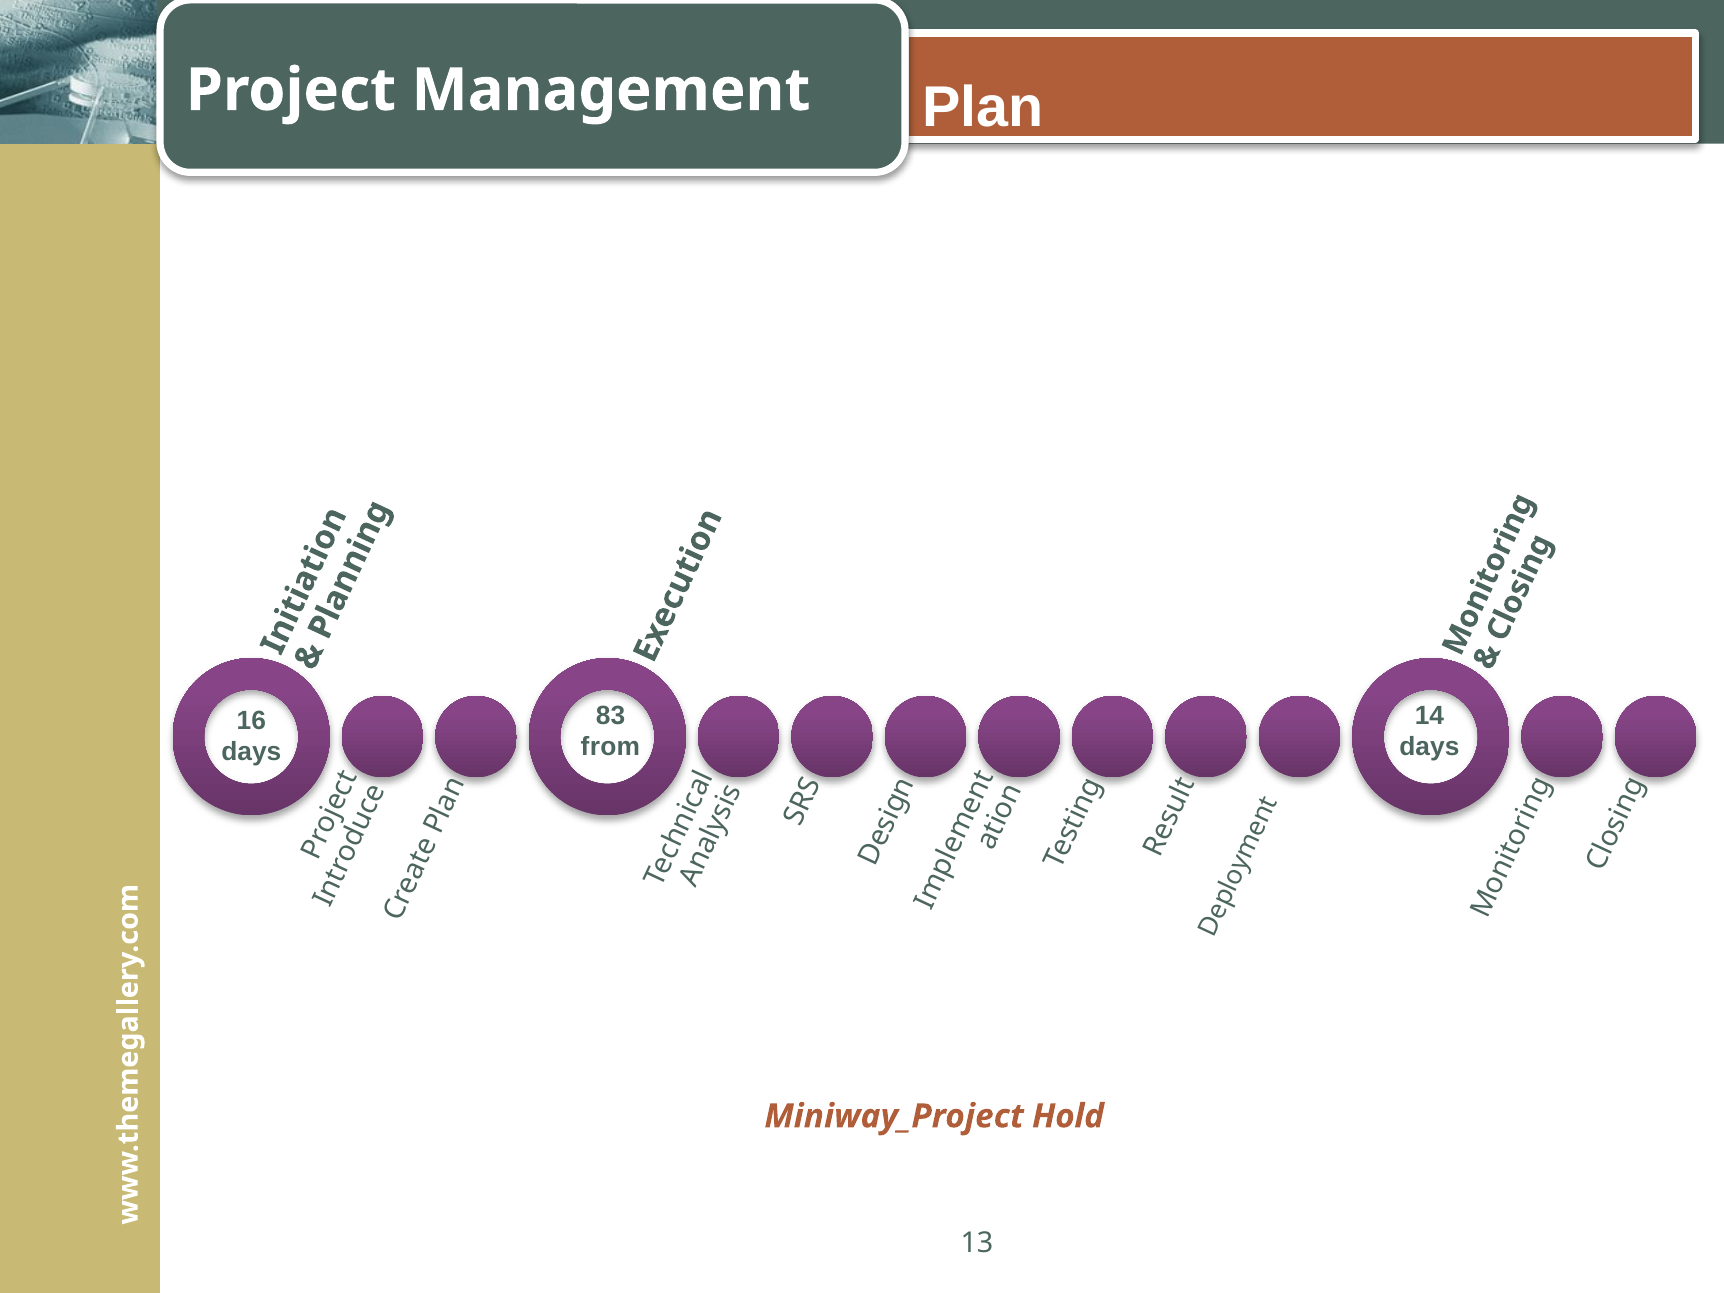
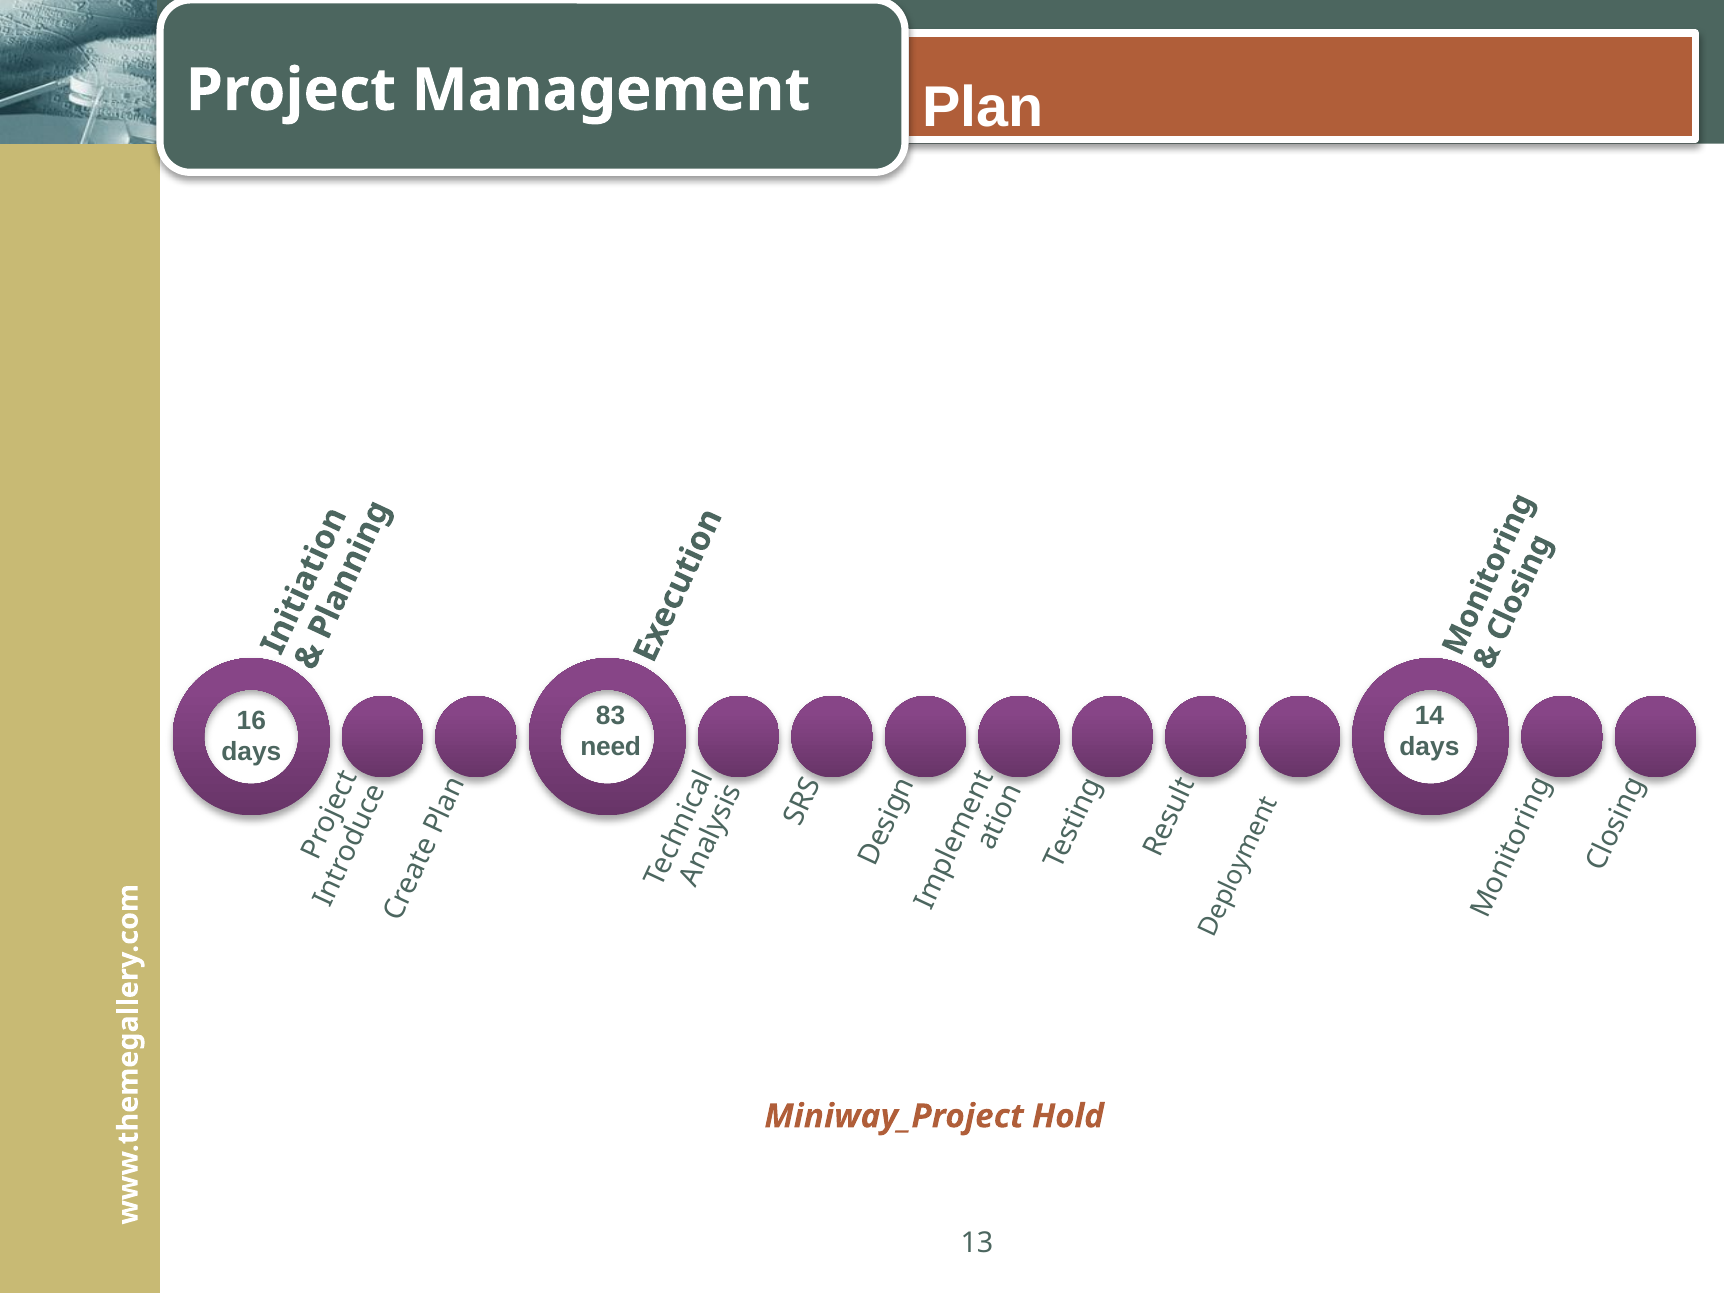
from: from -> need (611, 747)
